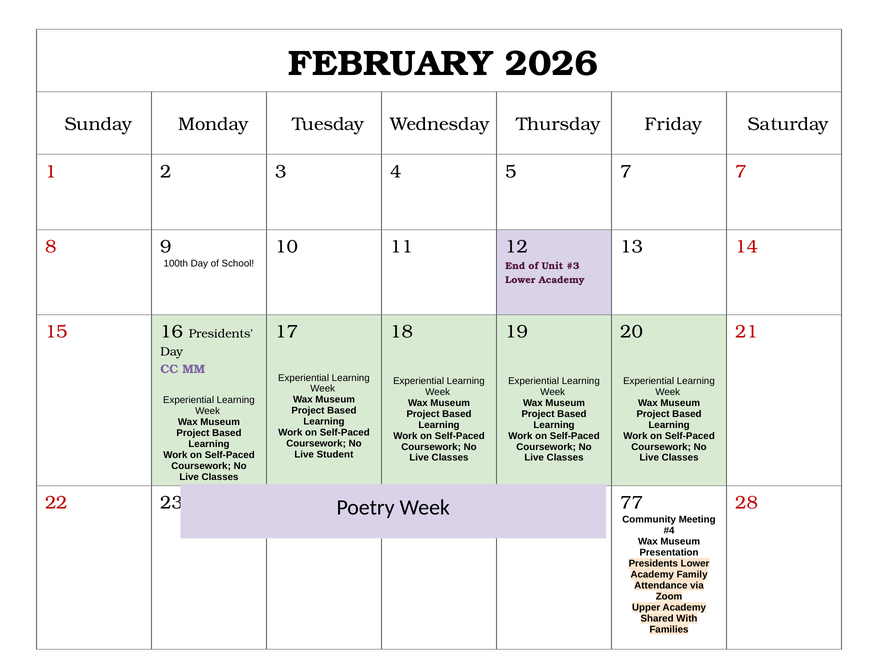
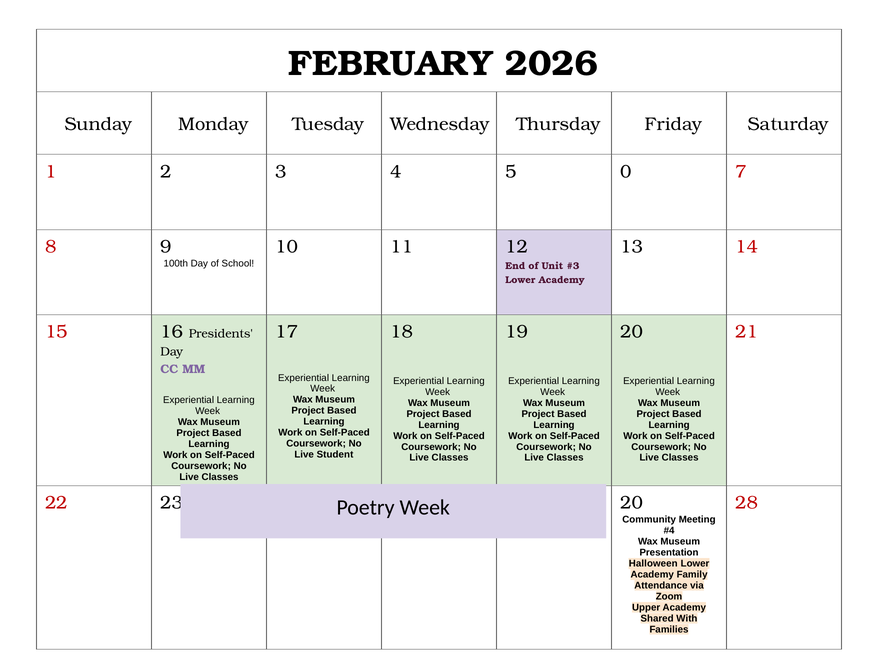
5 7: 7 -> 0 (626, 171)
77: 77 -> 20 (632, 503)
Presidents: Presidents -> Halloween (653, 564)
